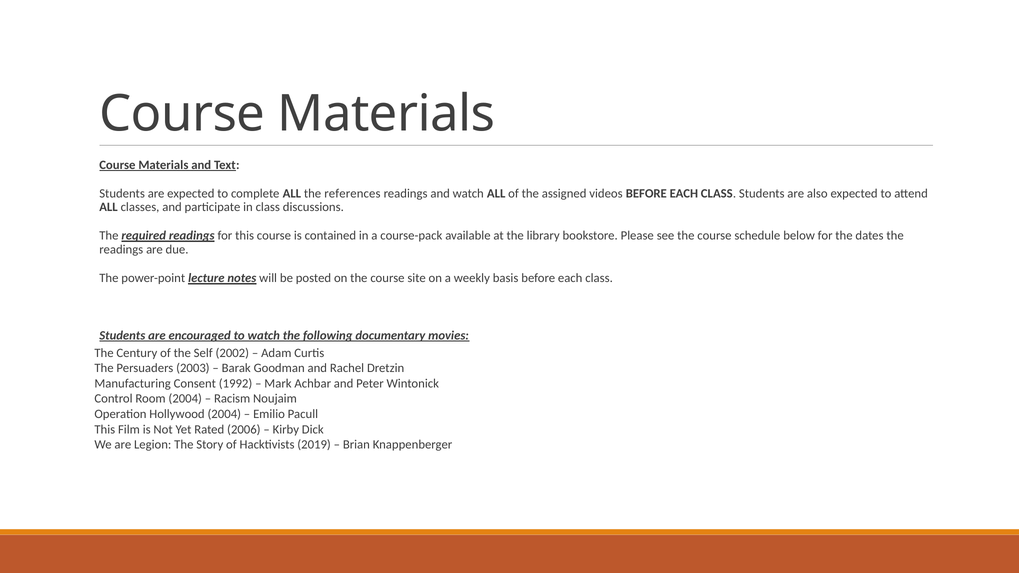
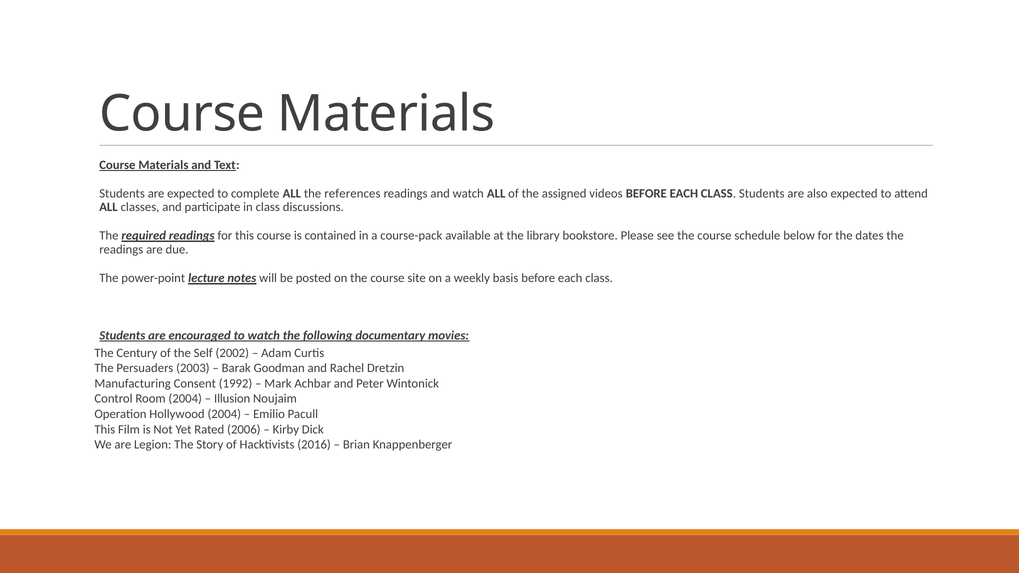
Racism: Racism -> Illusion (232, 399)
2019: 2019 -> 2016 (314, 445)
